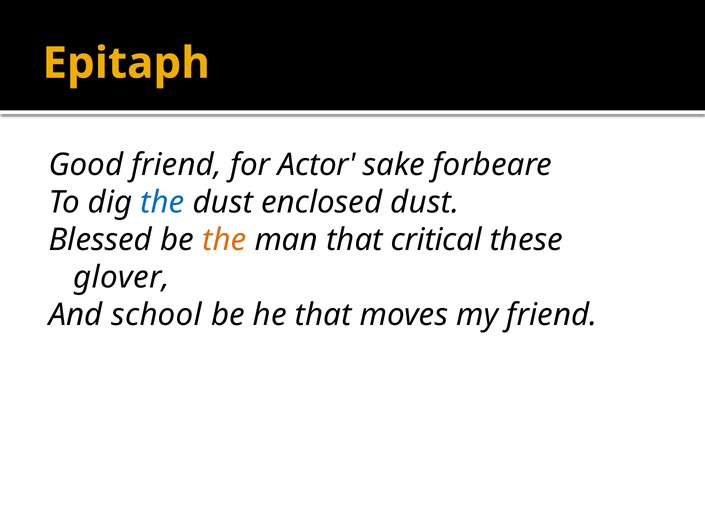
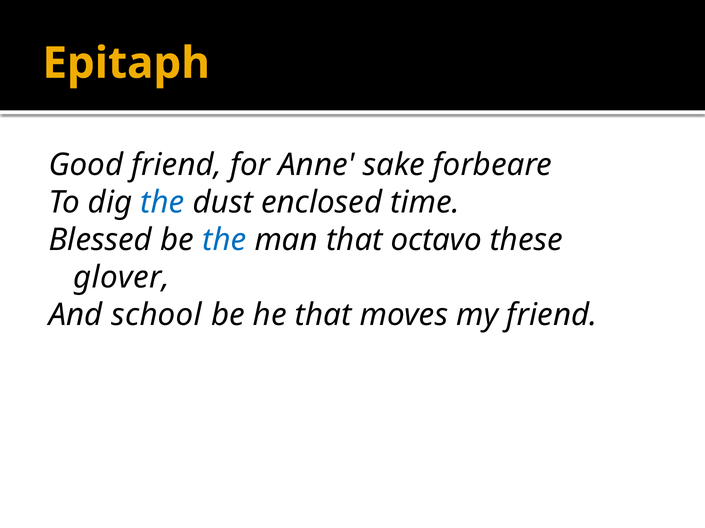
Actor: Actor -> Anne (317, 165)
enclosed dust: dust -> time (425, 203)
the colour: orange -> blue (224, 240)
critical: critical -> octavo (436, 240)
